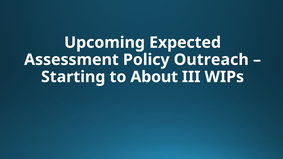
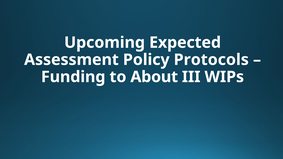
Outreach: Outreach -> Protocols (211, 60)
Starting: Starting -> Funding (73, 77)
